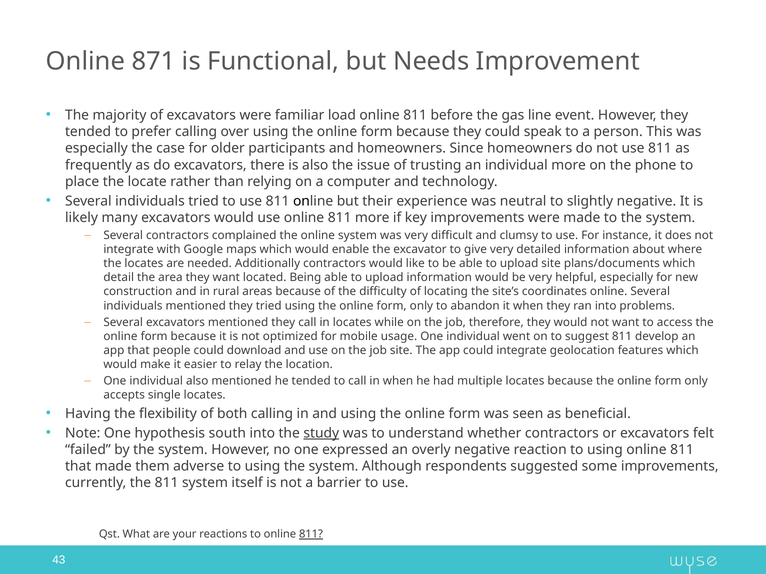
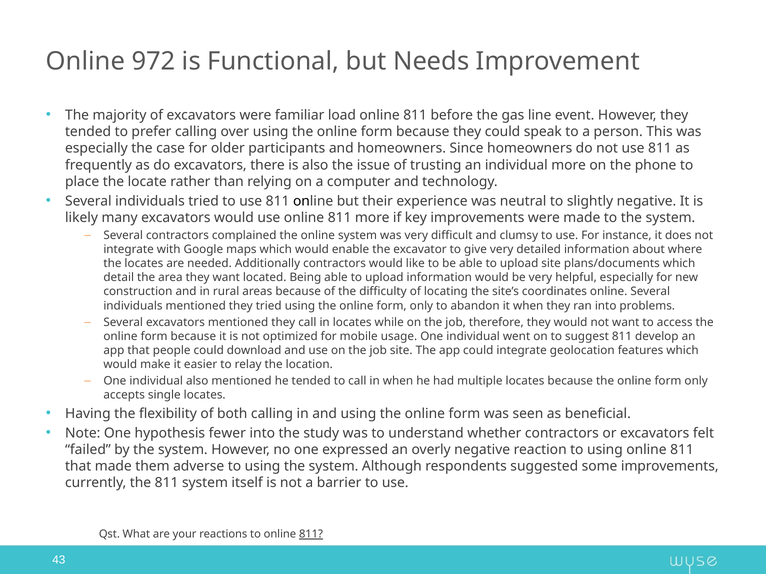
871: 871 -> 972 (153, 61)
south: south -> fewer (227, 433)
study underline: present -> none (321, 433)
